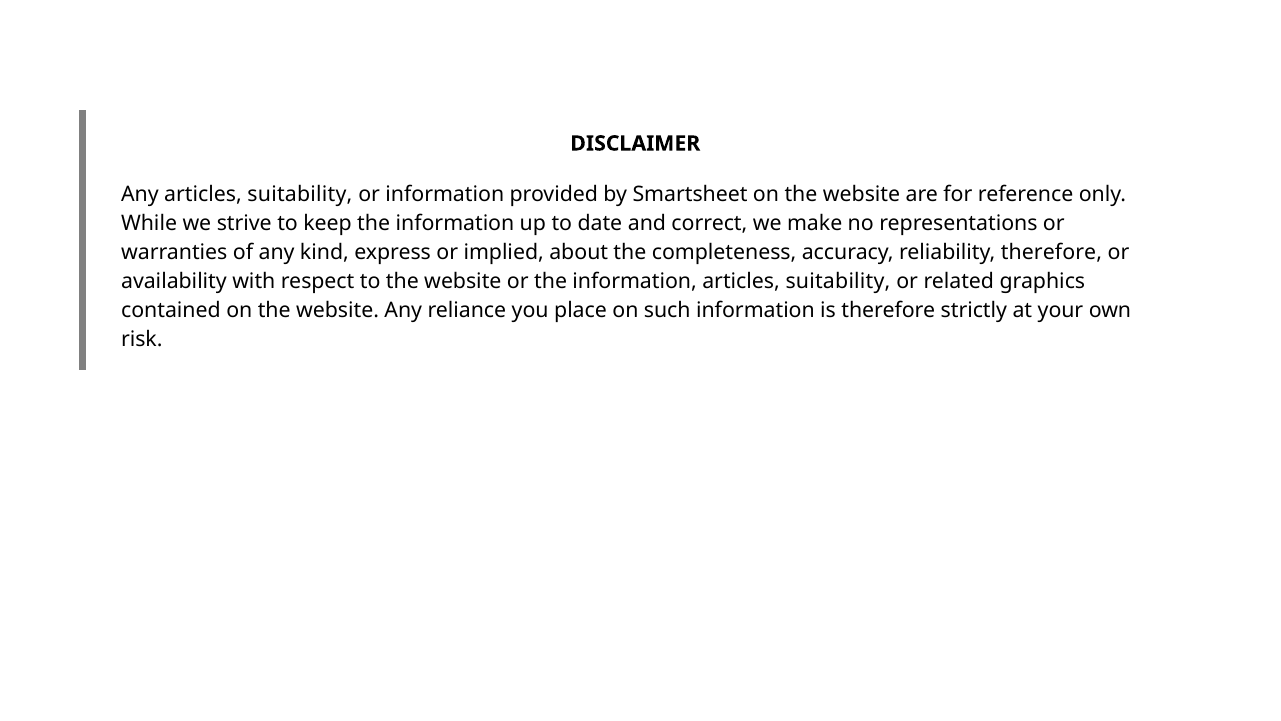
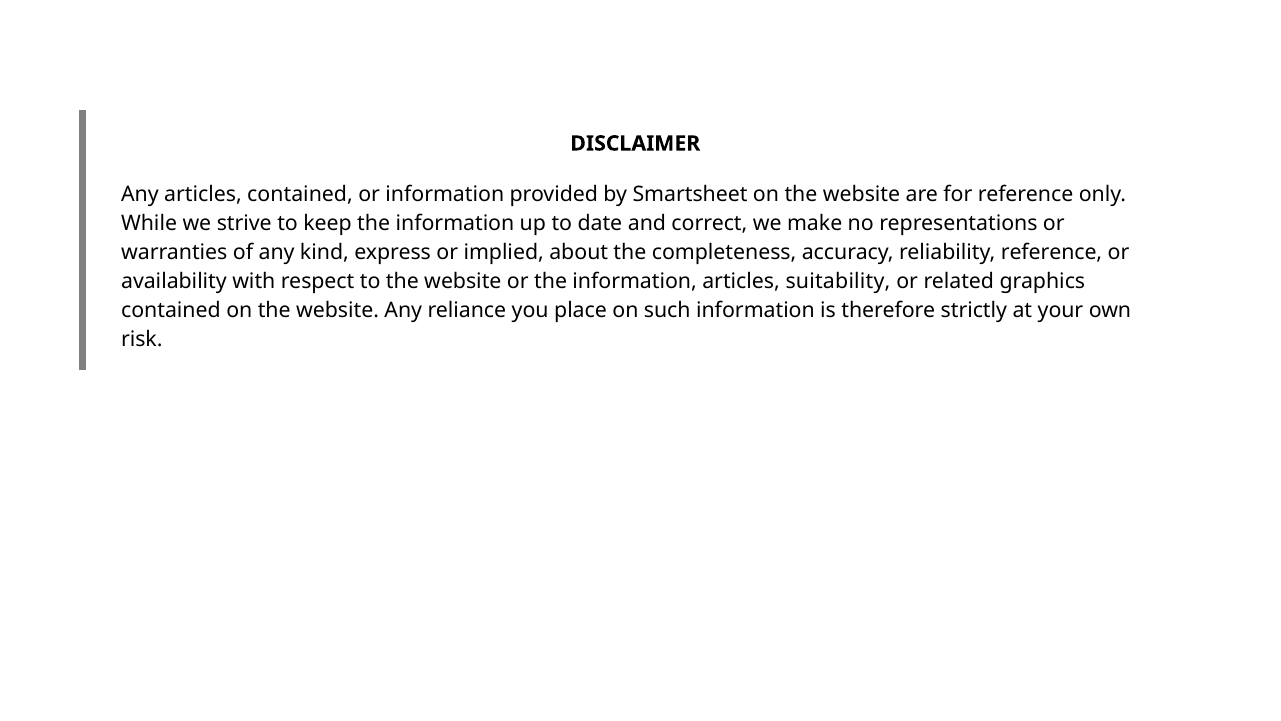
Any articles suitability: suitability -> contained (300, 194)
reliability therefore: therefore -> reference (1051, 252)
